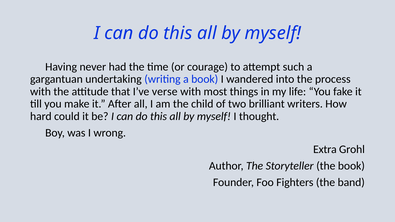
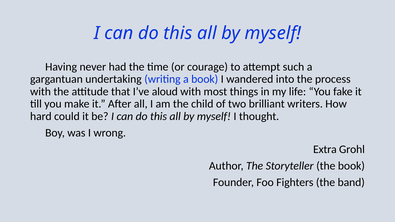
verse: verse -> aloud (165, 92)
